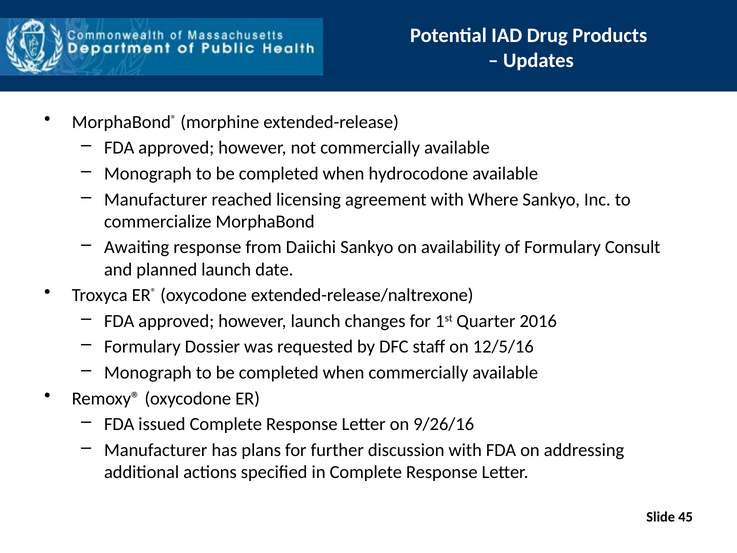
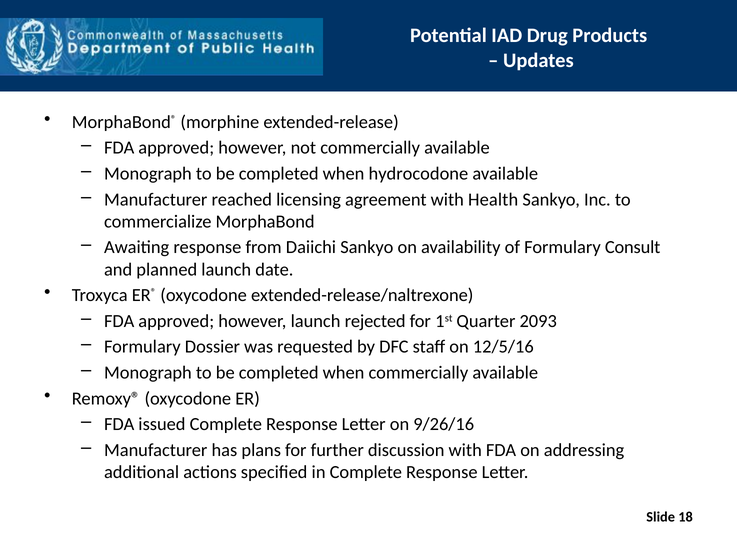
Where: Where -> Health (493, 199)
changes: changes -> rejected (375, 321)
2016: 2016 -> 2093 (538, 321)
45: 45 -> 18 (686, 517)
